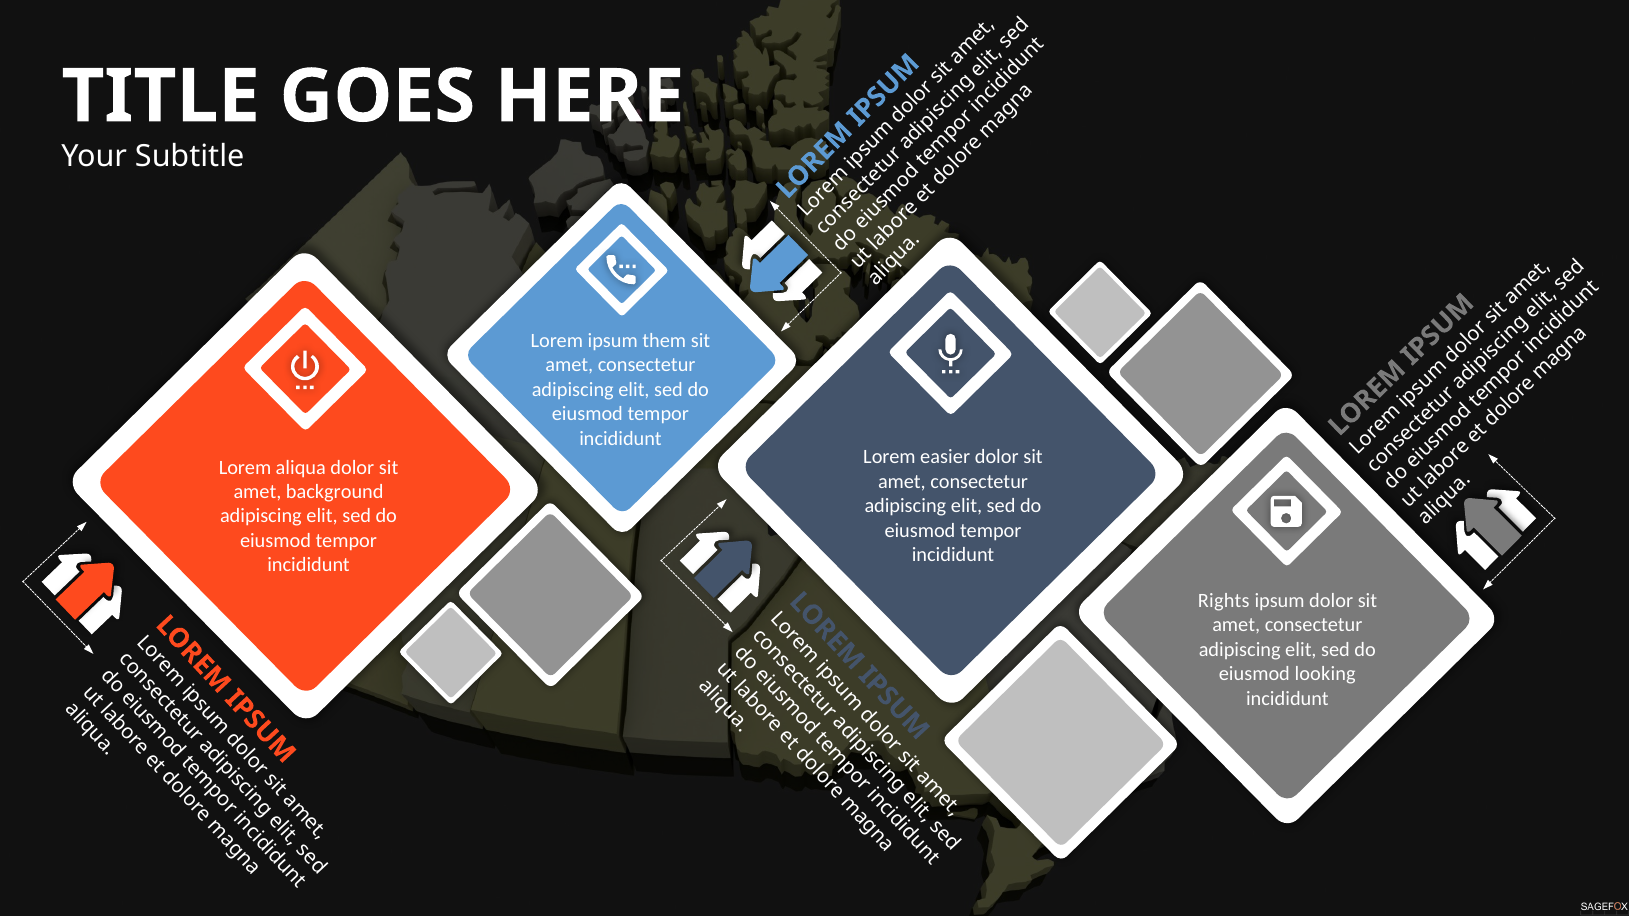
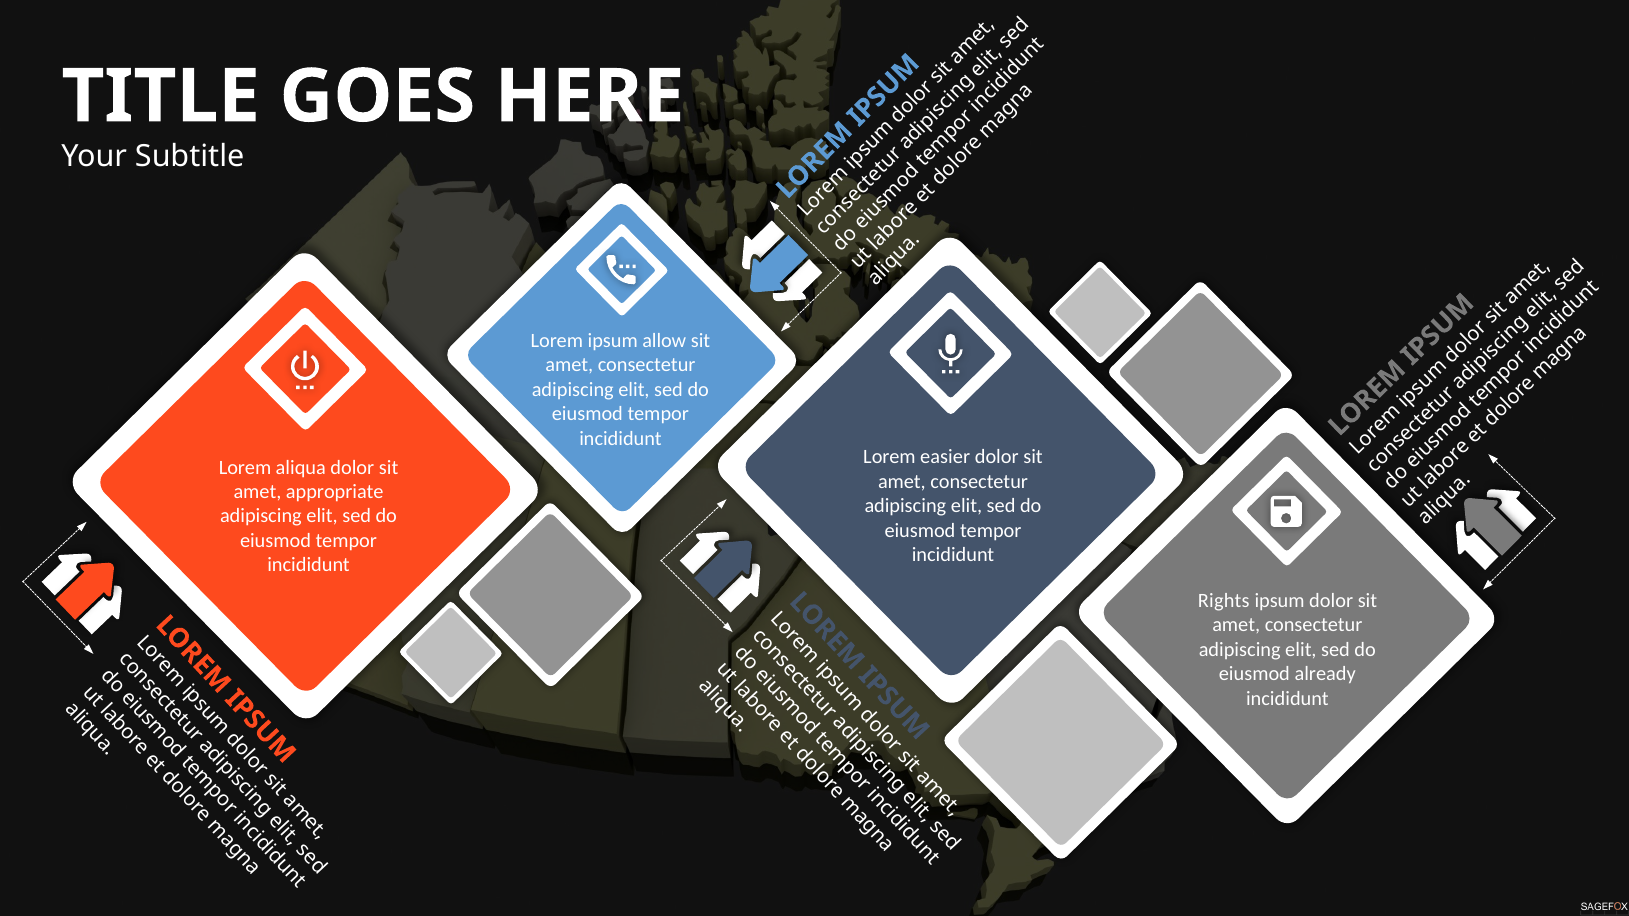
them: them -> allow (664, 341)
background: background -> appropriate (335, 492)
looking: looking -> already (1325, 674)
